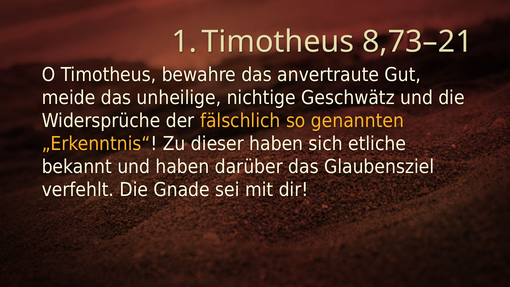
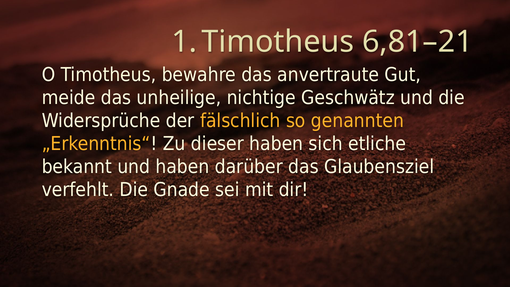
8,73–21: 8,73–21 -> 6,81–21 (417, 42)
